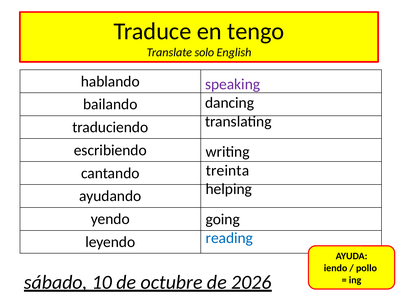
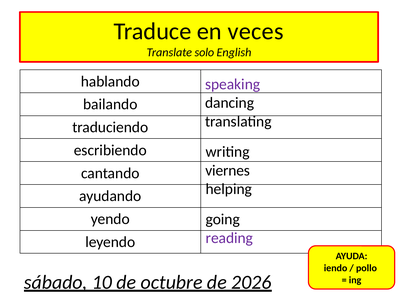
tengo: tengo -> veces (256, 31)
treinta: treinta -> viernes (228, 170)
reading colour: blue -> purple (229, 238)
